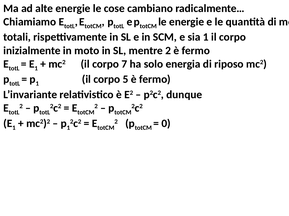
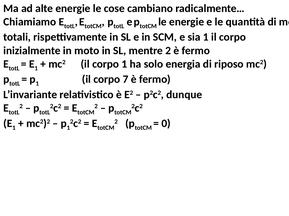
corpo 7: 7 -> 1 (124, 64)
5: 5 -> 7 (126, 80)
